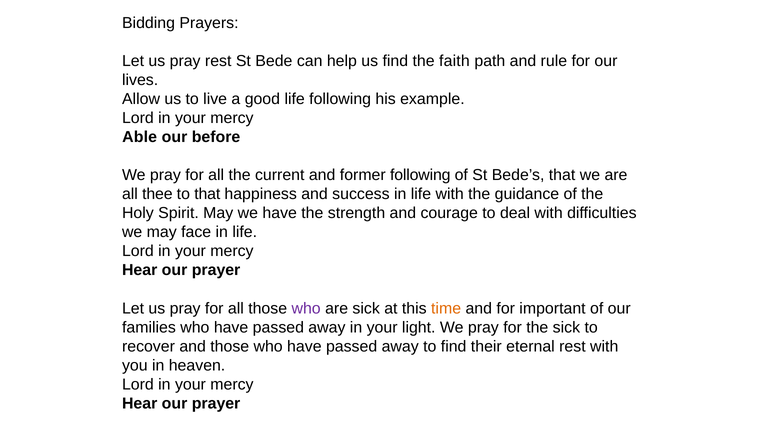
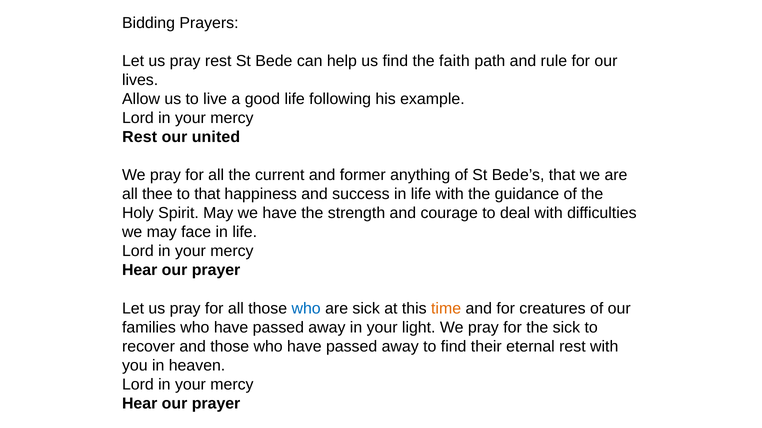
Able: Able -> Rest (140, 137)
before: before -> united (216, 137)
former following: following -> anything (420, 175)
who colour: purple -> blue (306, 309)
important: important -> creatures (553, 309)
